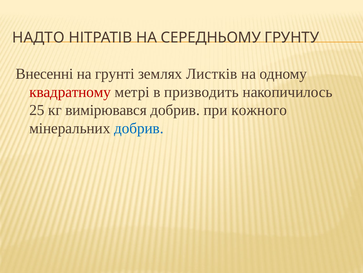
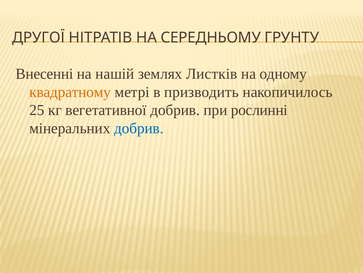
НАДТО: НАДТО -> ДРУГОЇ (38, 38)
грунті: грунті -> нашій (115, 74)
квадратному colour: red -> orange (70, 92)
вимірювався: вимірювався -> вегетативної (106, 110)
кожного: кожного -> рослинні (259, 110)
